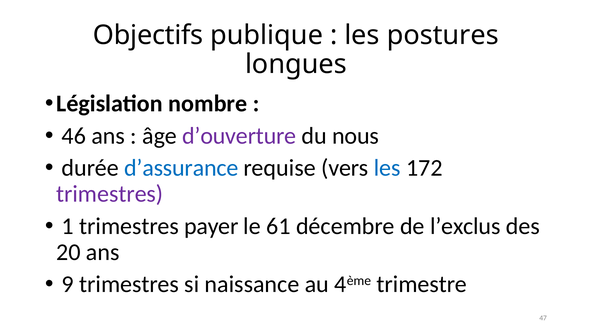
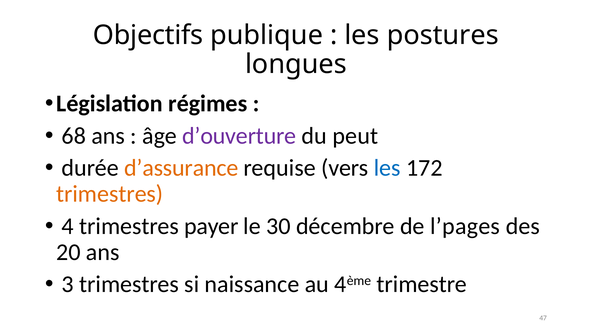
nombre: nombre -> régimes (208, 104)
46: 46 -> 68 (74, 136)
nous: nous -> peut (355, 136)
d’assurance colour: blue -> orange (181, 168)
trimestres colour: purple -> orange (110, 194)
1: 1 -> 4 (68, 226)
61: 61 -> 30 (278, 226)
l’exclus: l’exclus -> l’pages (465, 226)
9: 9 -> 3 (68, 284)
